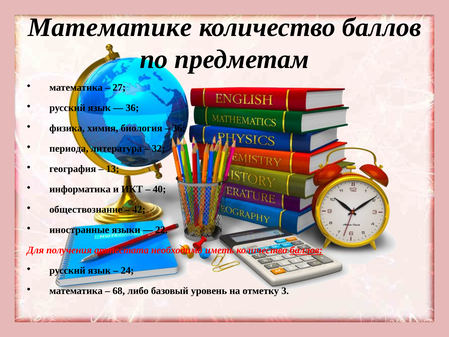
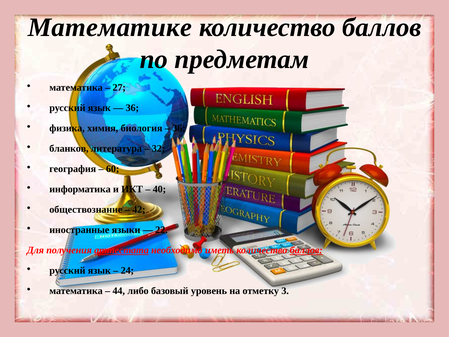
периода: периода -> бланков (69, 148)
13: 13 -> 60 (113, 169)
аттестата underline: none -> present (122, 250)
68: 68 -> 44 (119, 291)
